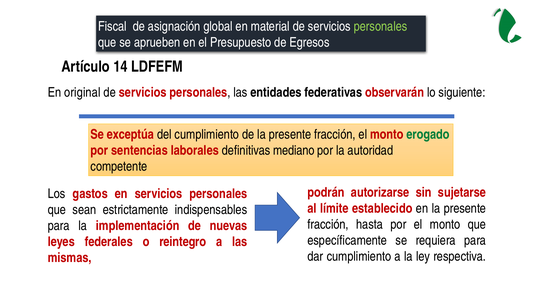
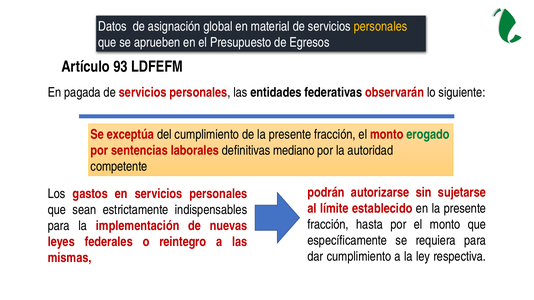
Fiscal: Fiscal -> Datos (112, 27)
personales colour: light green -> yellow (381, 27)
14: 14 -> 93 (120, 67)
original: original -> pagada (82, 92)
